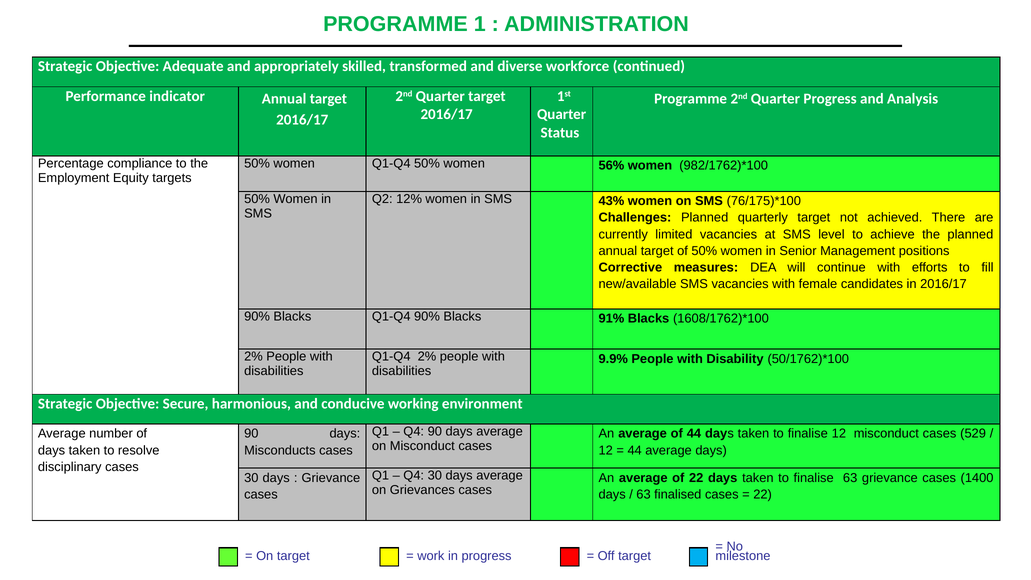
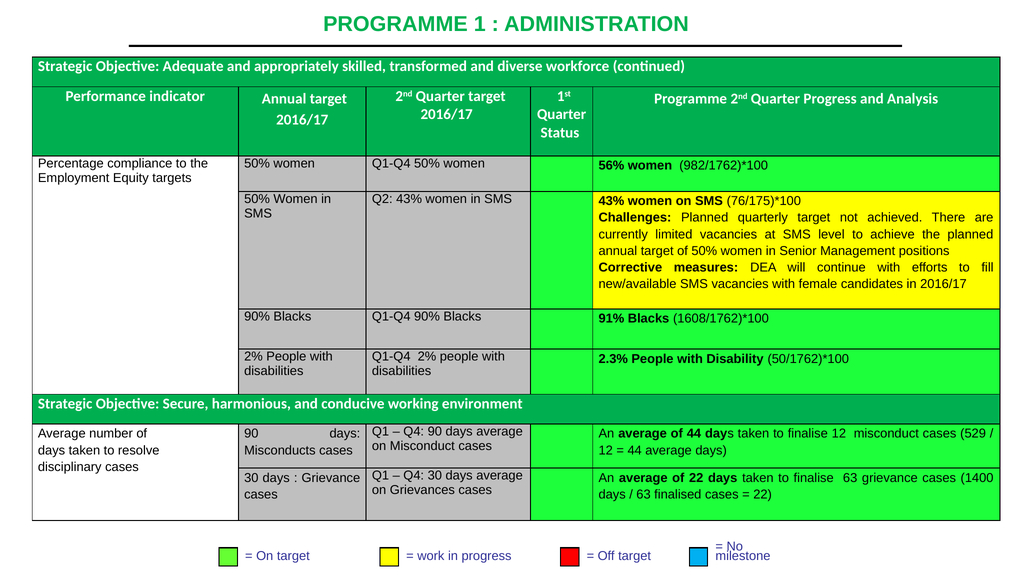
Q2 12%: 12% -> 43% (409, 199)
9.9%: 9.9% -> 2.3% (613, 359)
